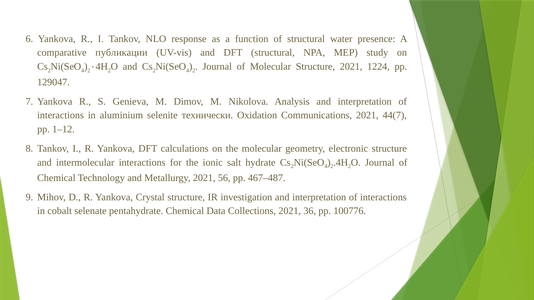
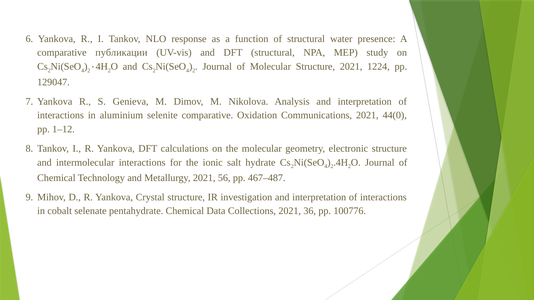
selenite технически: технически -> comparative (207, 115)
44(7: 44(7 -> 44(0 (395, 115)
